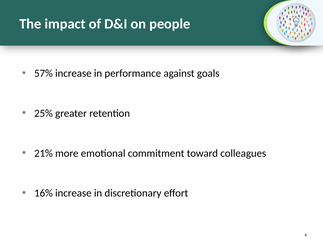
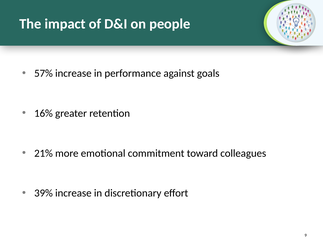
25%: 25% -> 16% (43, 113)
16%: 16% -> 39% (43, 193)
